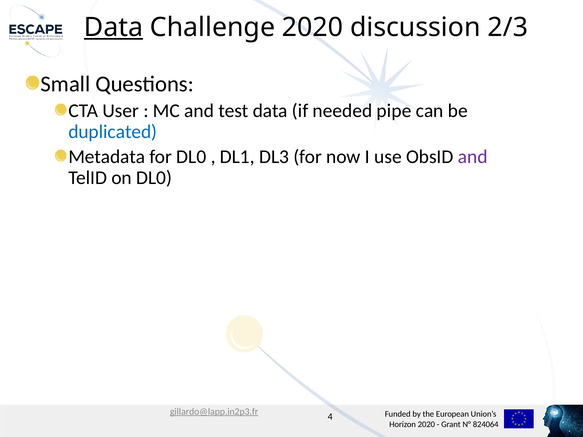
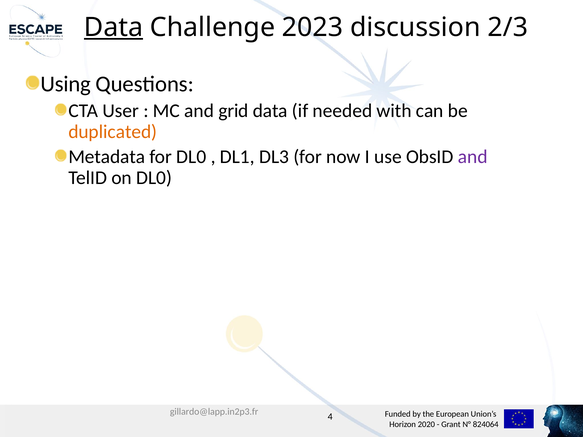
Challenge 2020: 2020 -> 2023 (313, 27)
Small: Small -> Using (66, 84)
test: test -> grid (233, 111)
pipe: pipe -> with (394, 111)
duplicated colour: blue -> orange (113, 132)
gillardo@lapp.in2p3.fr underline: present -> none (214, 412)
